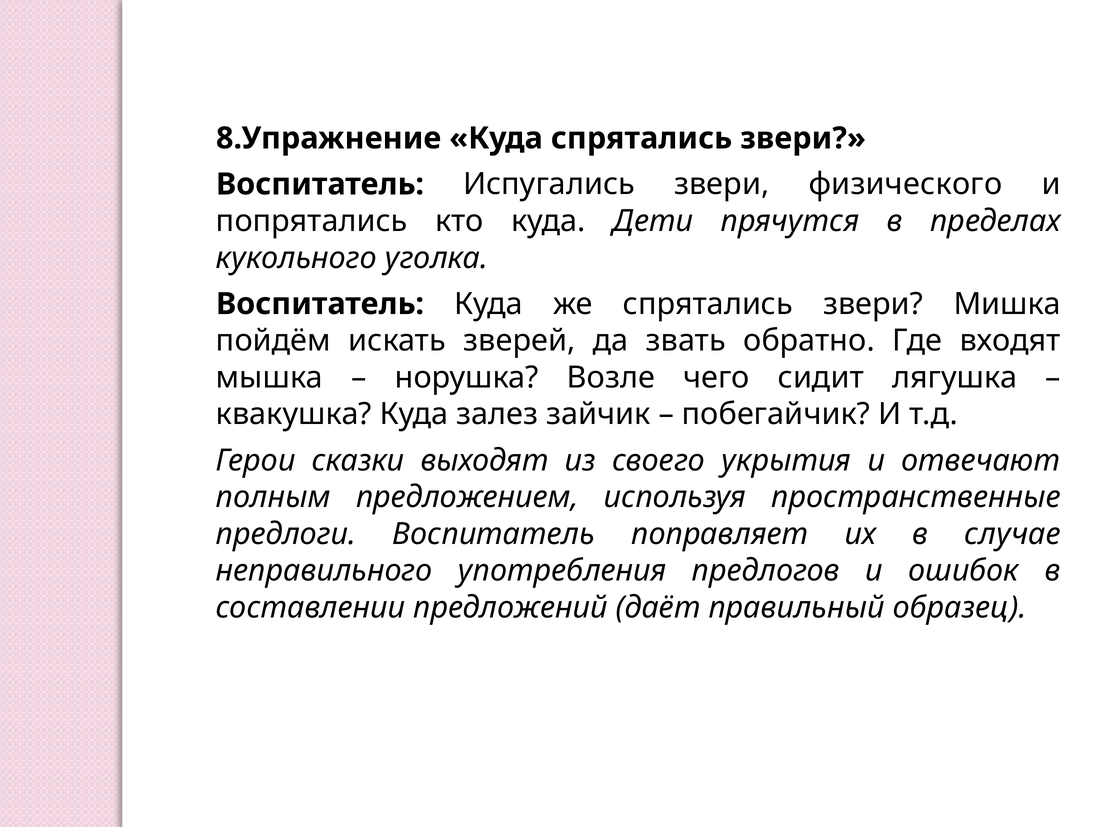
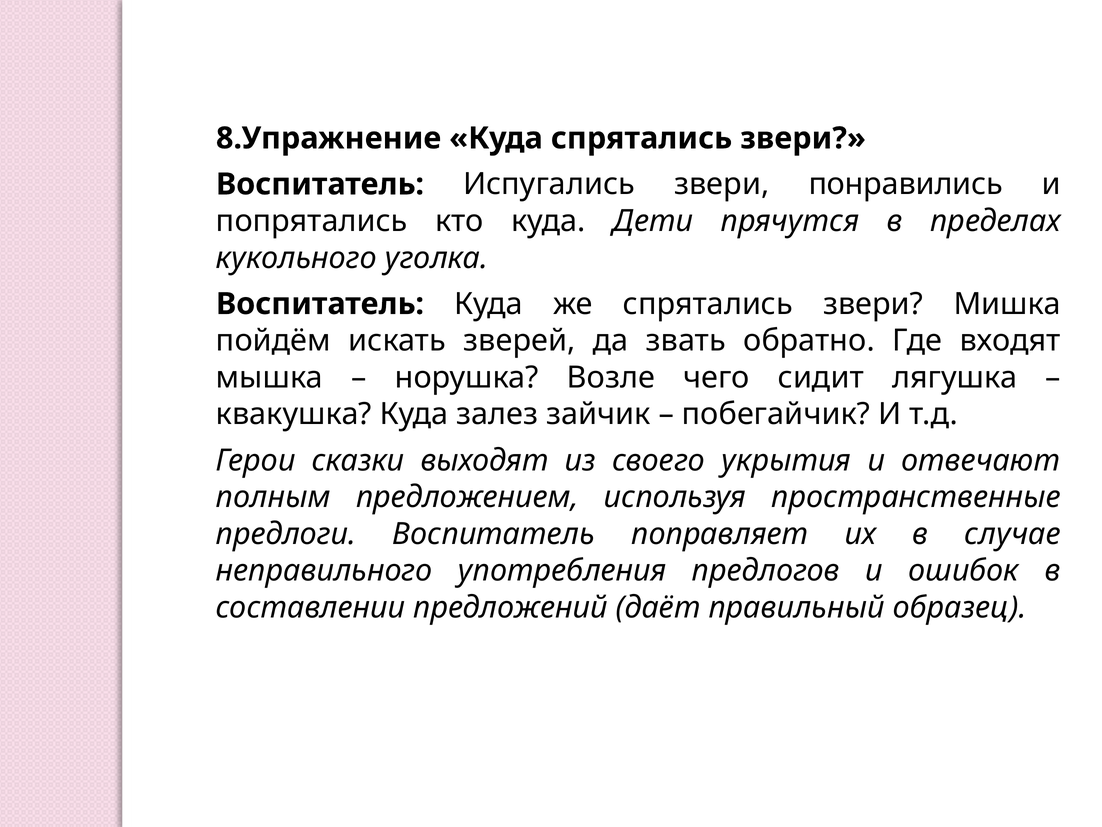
физического: физического -> понравились (906, 184)
